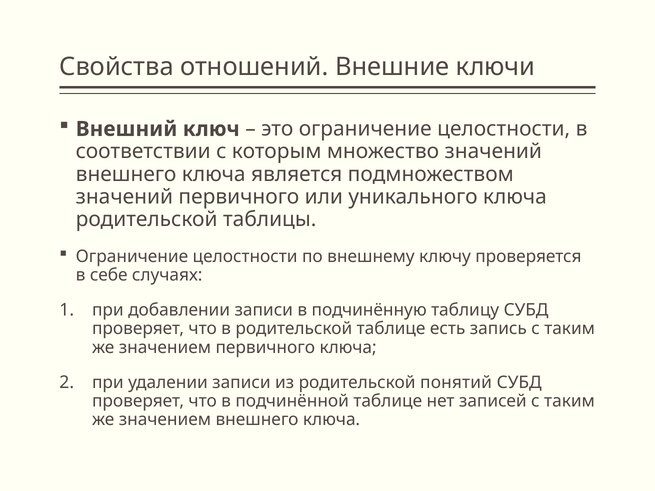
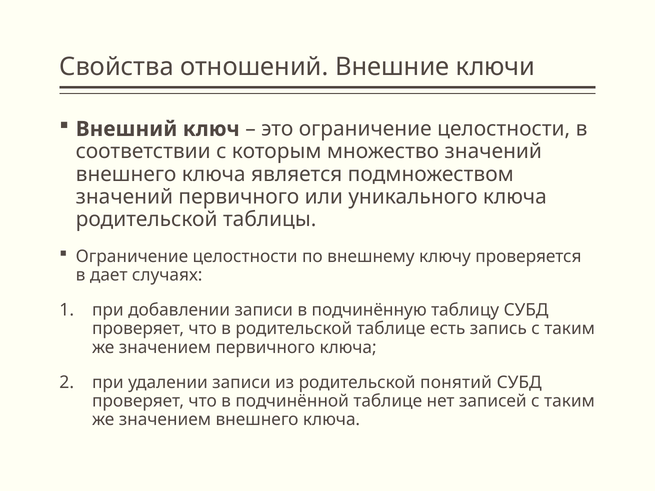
себе: себе -> дает (109, 275)
